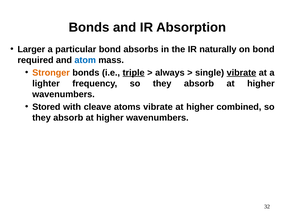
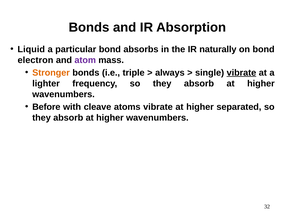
Larger: Larger -> Liquid (31, 49)
required: required -> electron (35, 60)
atom colour: blue -> purple (85, 60)
triple underline: present -> none (134, 73)
Stored: Stored -> Before (46, 107)
combined: combined -> separated (239, 107)
